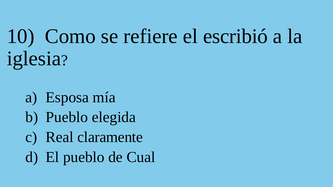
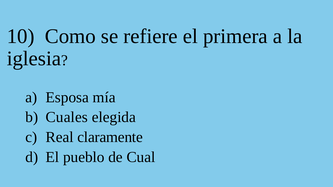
escribió: escribió -> primera (235, 36)
Pueblo: Pueblo -> Cuales (67, 117)
